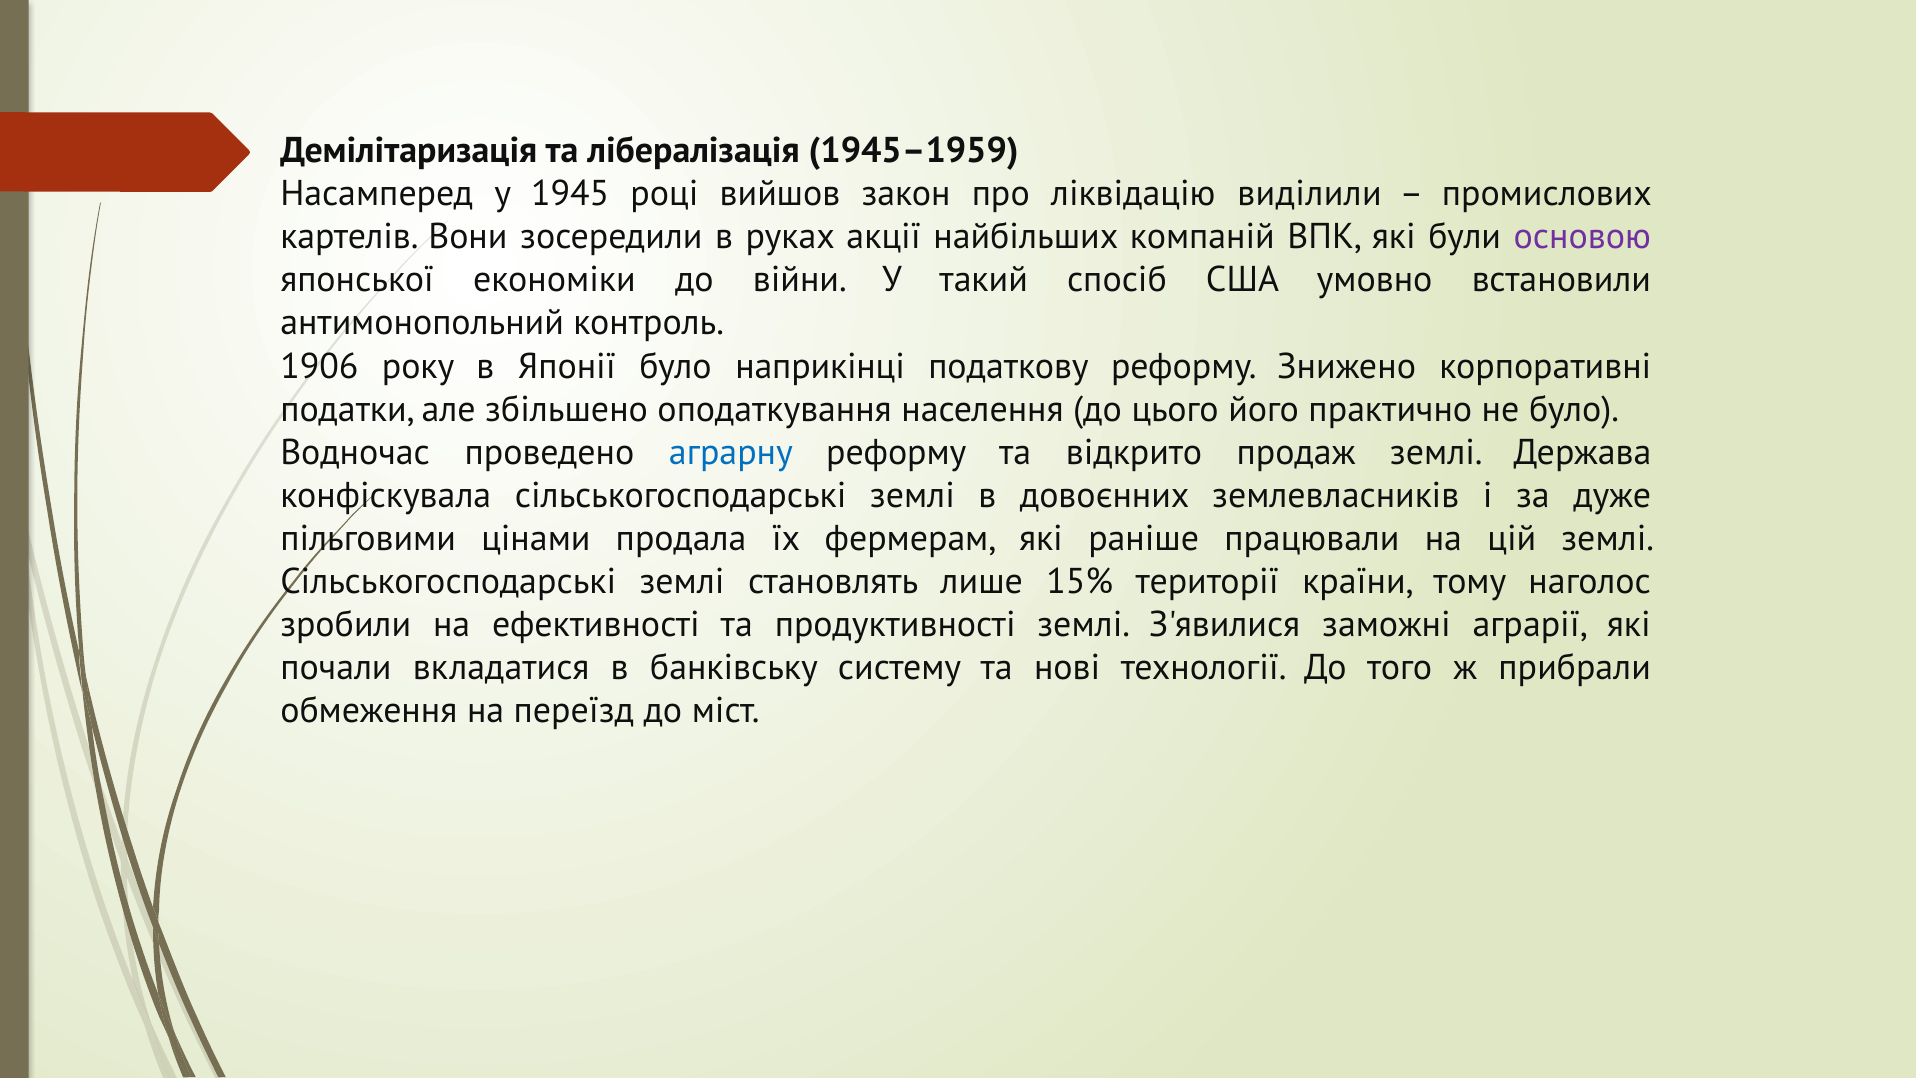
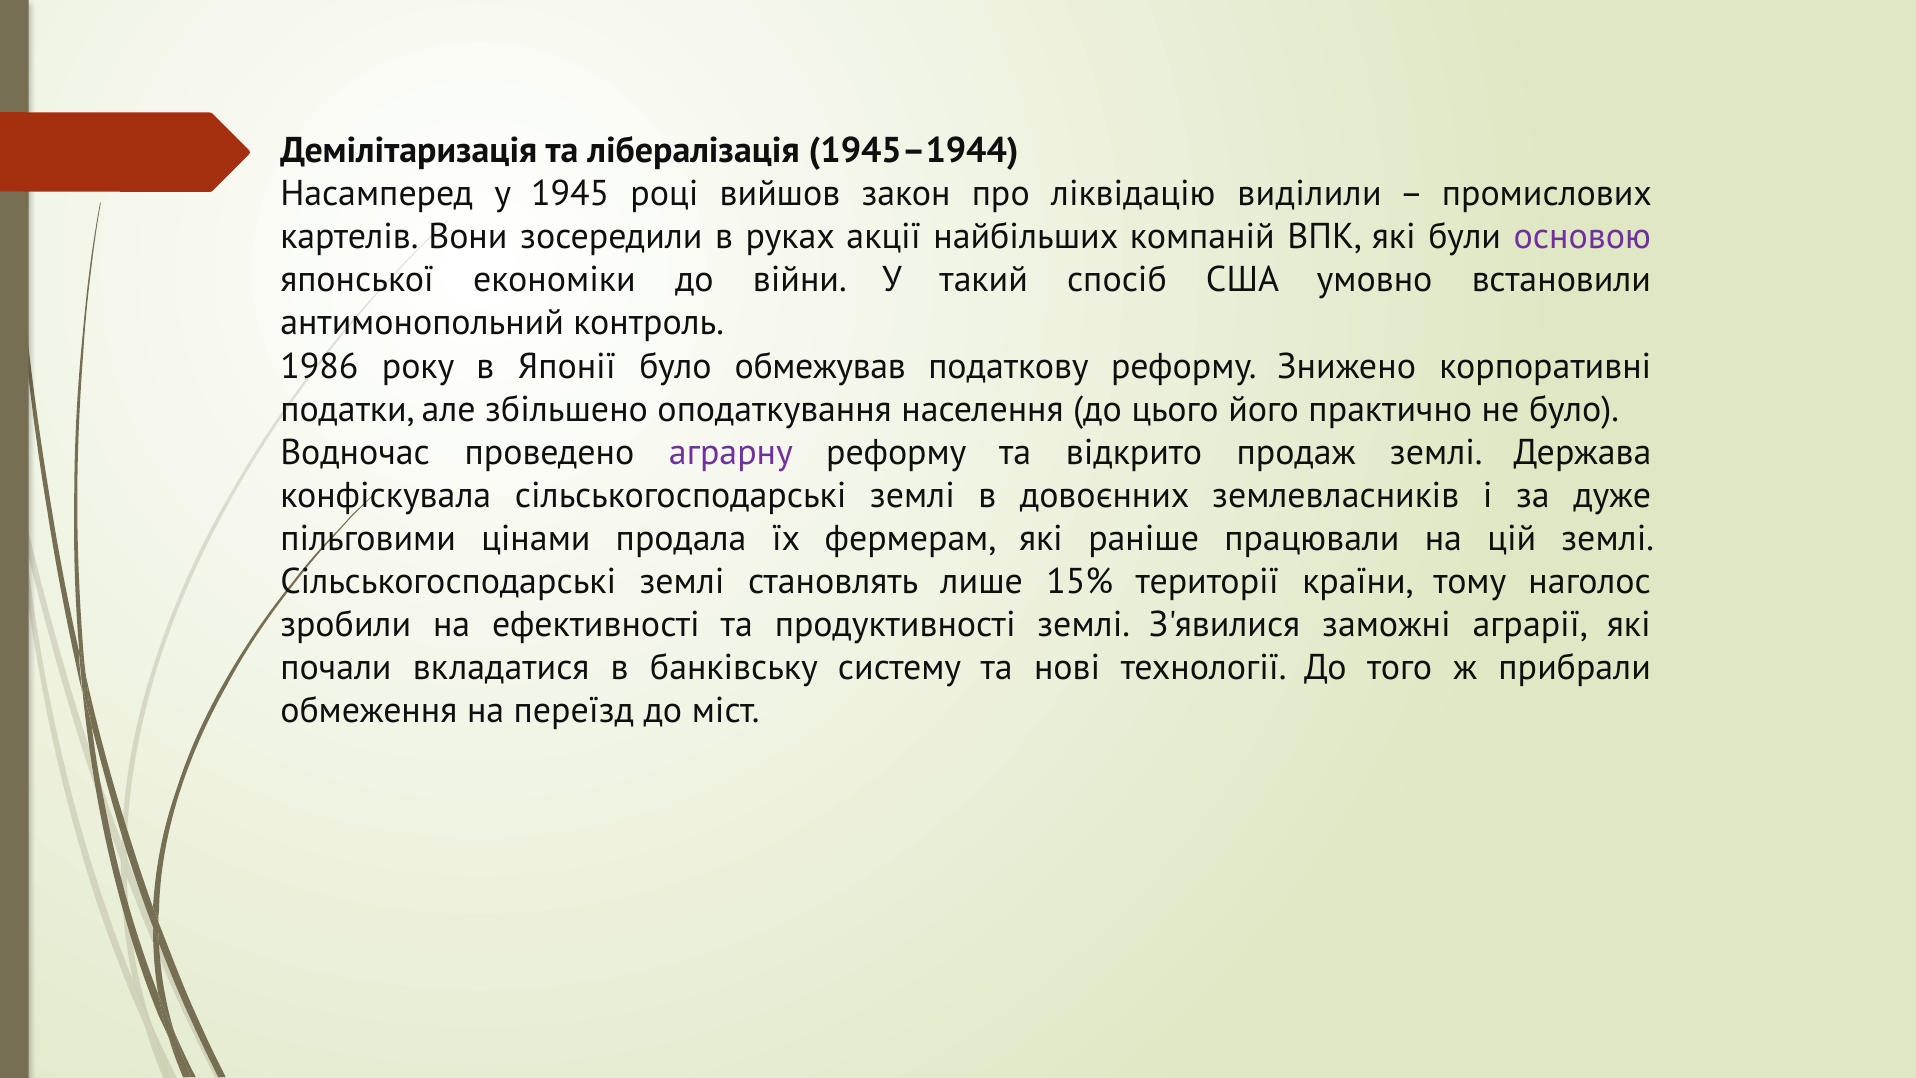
1945–1959: 1945–1959 -> 1945–1944 (914, 151)
1906: 1906 -> 1986 (319, 366)
наприкінці: наприкінці -> обмежував (820, 366)
аграрну colour: blue -> purple (731, 452)
